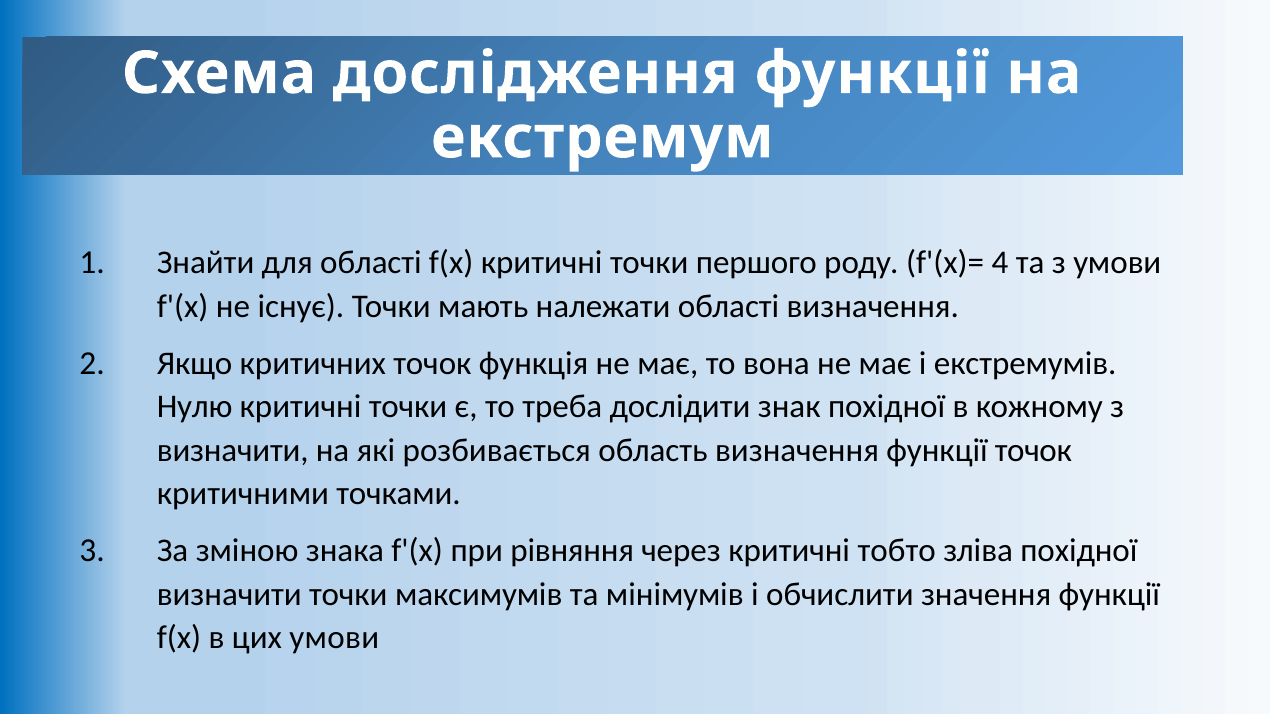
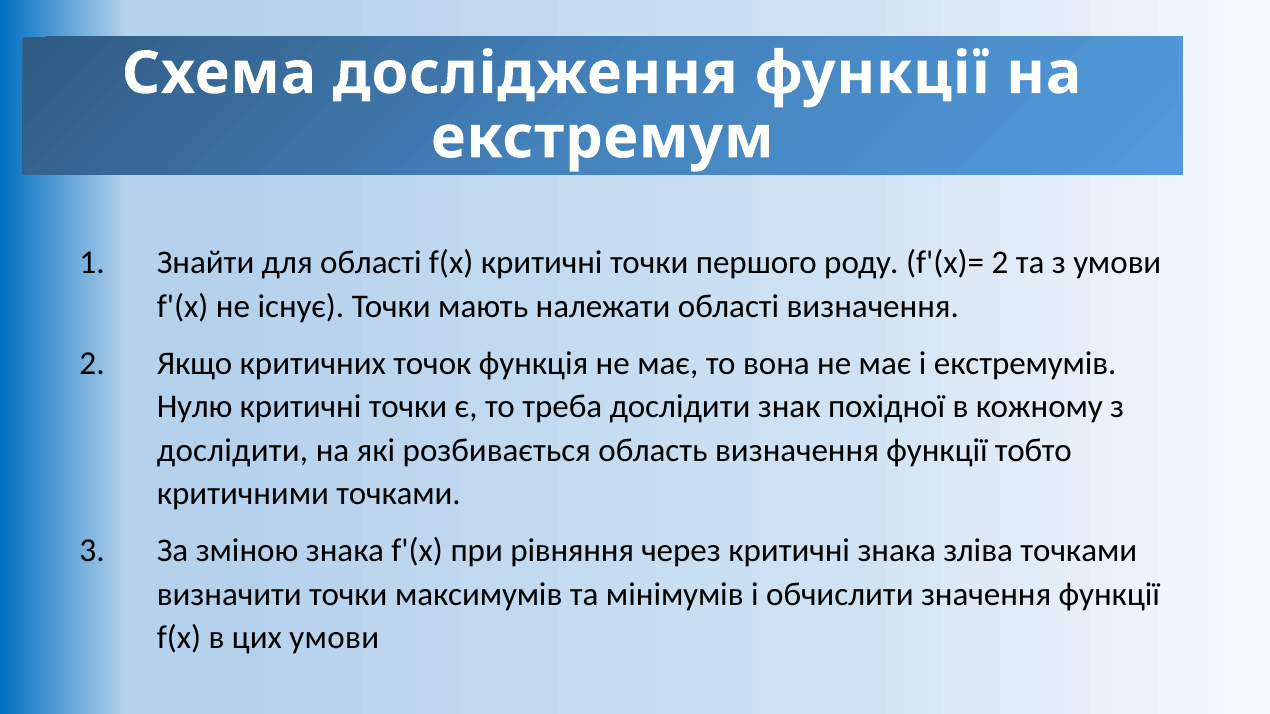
f'(x)= 4: 4 -> 2 (1000, 263)
визначити: визначити -> дослідити (233, 451)
функції точок: точок -> тобто (1033, 451)
критичні тобто: тобто -> знака (897, 551)
зліва похідної: похідної -> точками (1079, 551)
